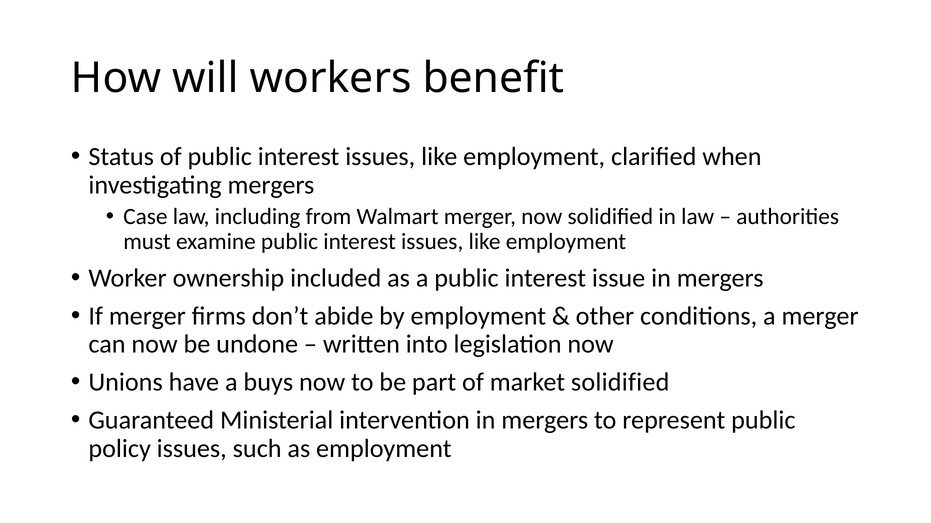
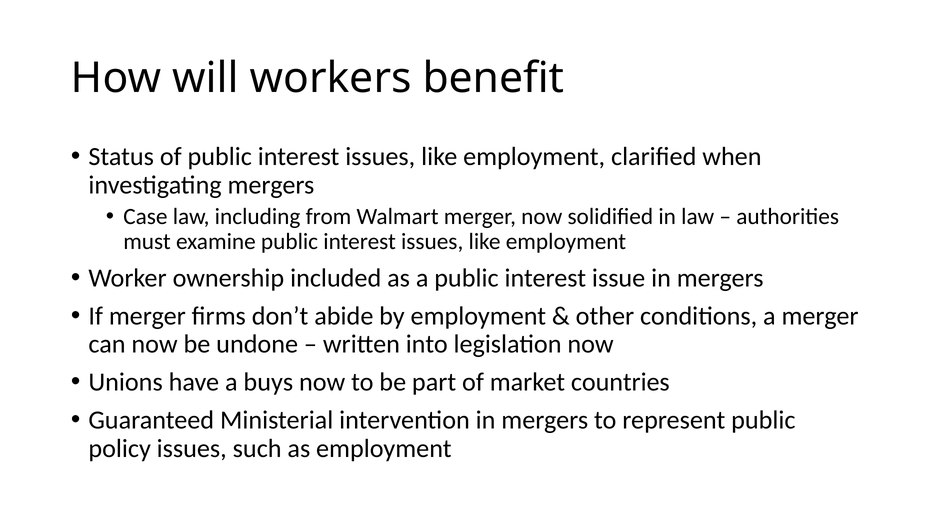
market solidified: solidified -> countries (620, 383)
